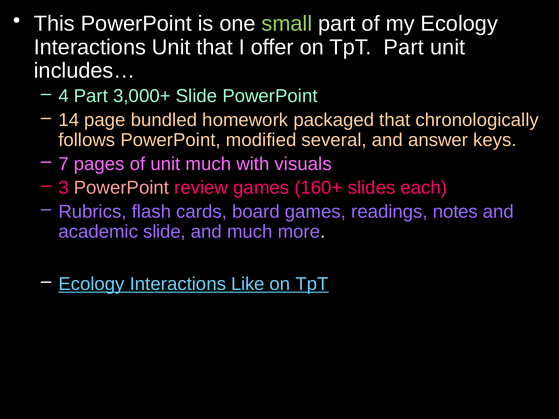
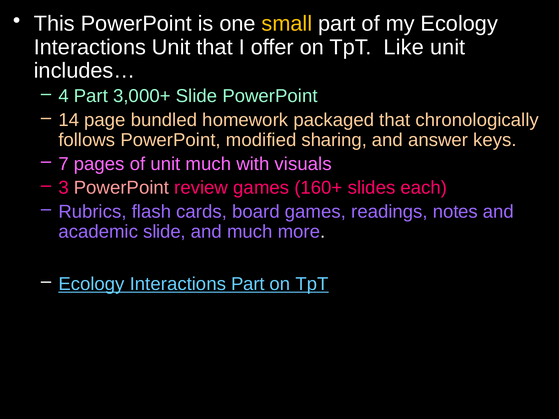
small colour: light green -> yellow (287, 24)
TpT Part: Part -> Like (404, 47)
several: several -> sharing (334, 140)
Interactions Like: Like -> Part (248, 284)
